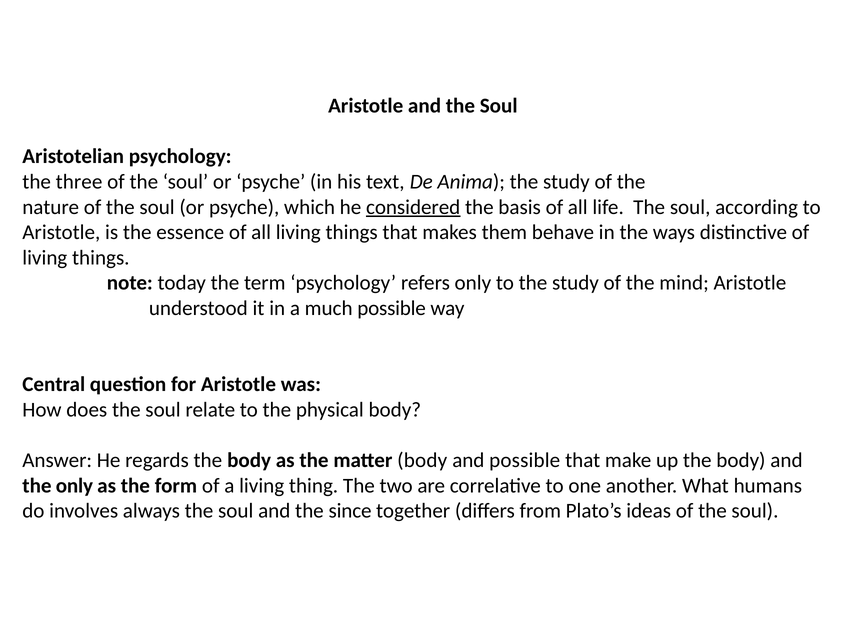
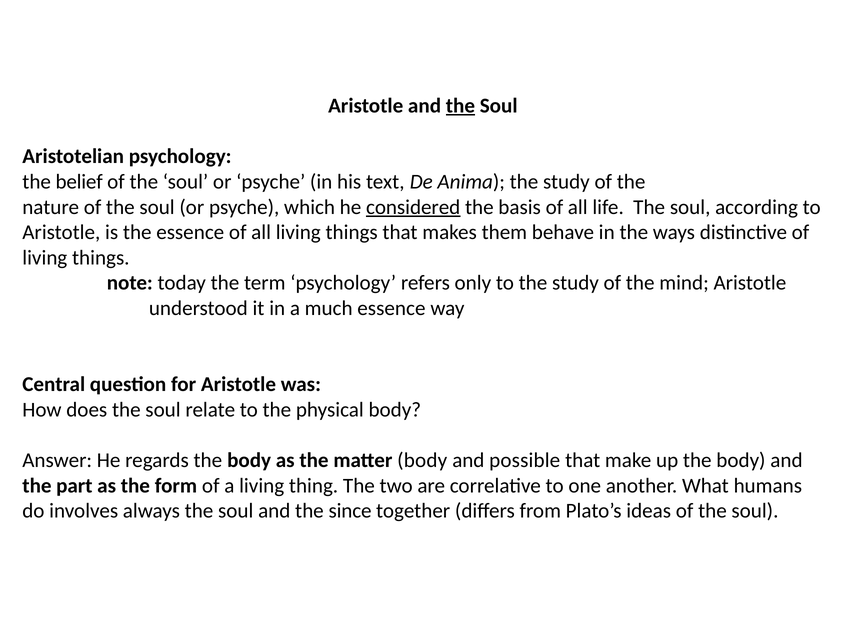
the underline: none -> present (460, 106)
three: three -> belief (79, 182)
much possible: possible -> essence (391, 308)
the only: only -> part (74, 486)
